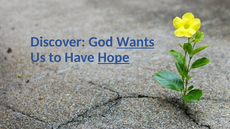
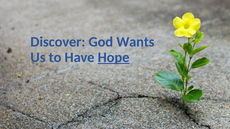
Wants underline: present -> none (135, 42)
